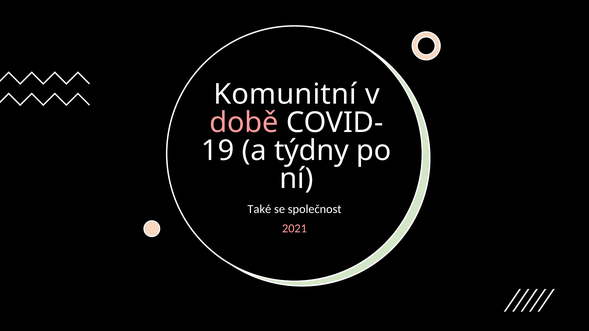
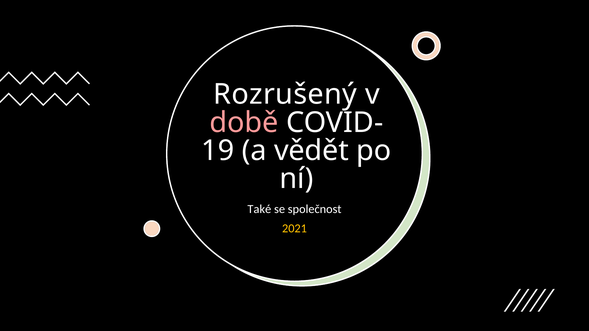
Komunitní: Komunitní -> Rozrušený (285, 95)
týdny: týdny -> vědět (311, 151)
2021 colour: pink -> yellow (294, 229)
